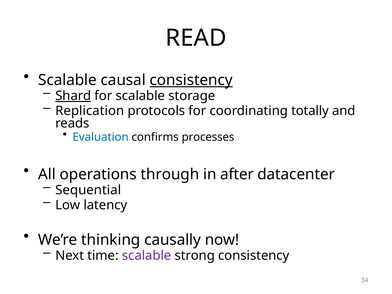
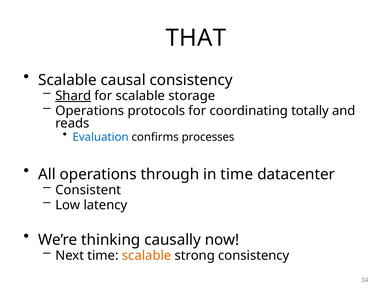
READ: READ -> THAT (196, 38)
consistency underline: present -> none (191, 80)
Replication: Replication -> Operations (90, 111)
in after: after -> time (237, 174)
Sequential: Sequential -> Consistent (88, 190)
scalable colour: purple -> orange (147, 255)
